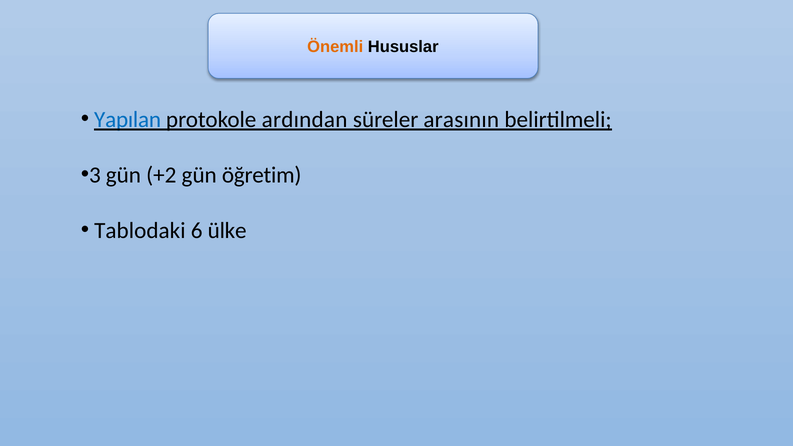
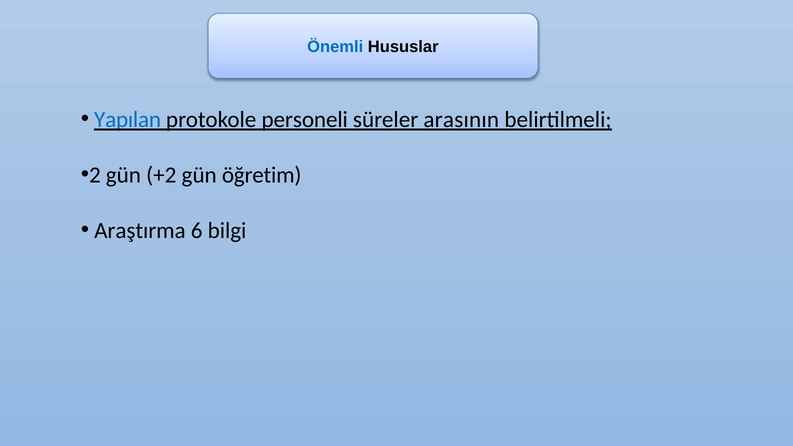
Önemli colour: orange -> blue (335, 47)
ardından: ardından -> personeli (305, 119)
3: 3 -> 2 (95, 175)
Tablodaki: Tablodaki -> Araştırma (140, 231)
ülke: ülke -> bilgi (227, 231)
